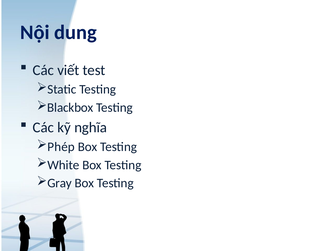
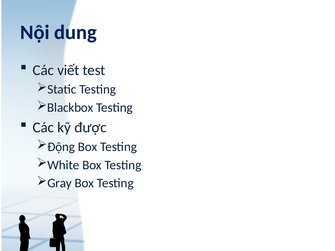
nghĩa: nghĩa -> được (90, 128)
Phép: Phép -> Động (61, 147)
